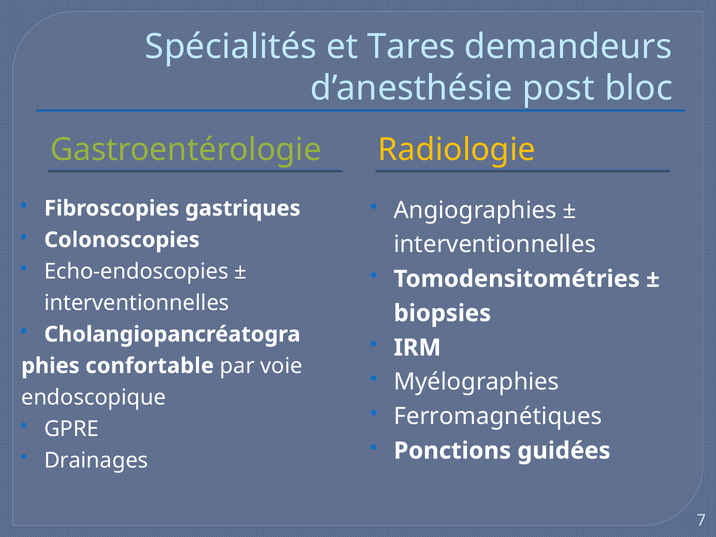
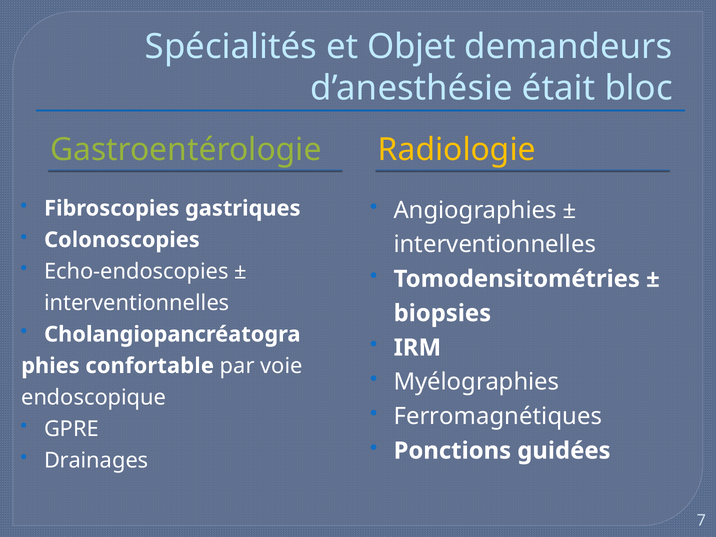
Tares: Tares -> Objet (412, 47)
post: post -> était (559, 88)
